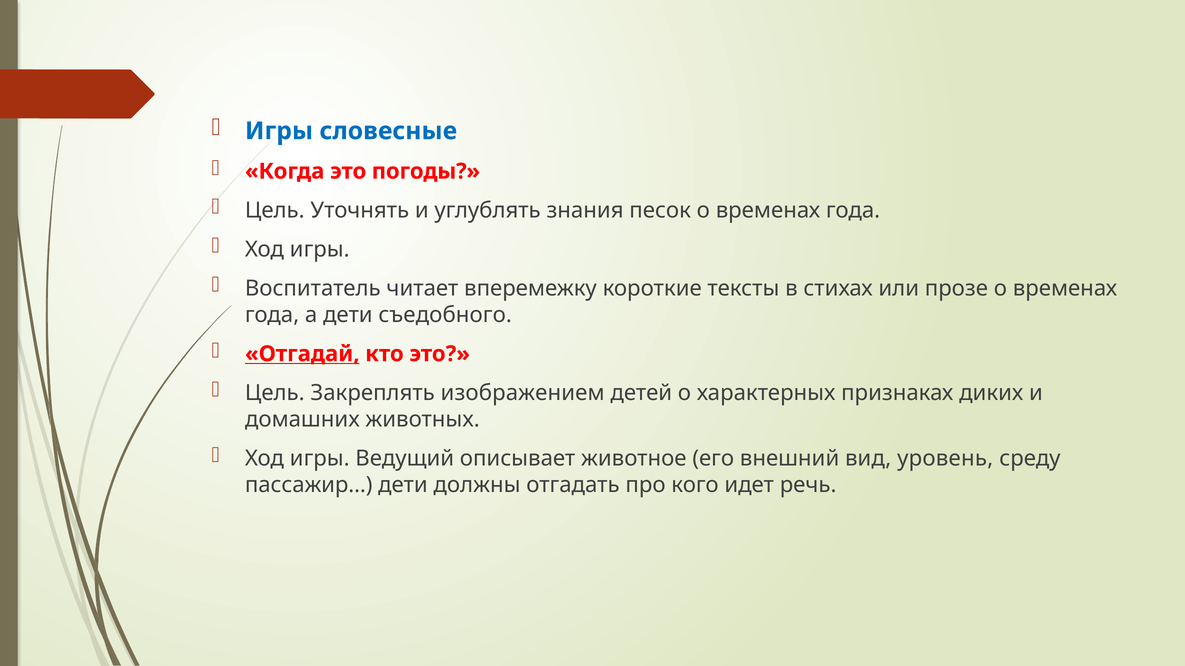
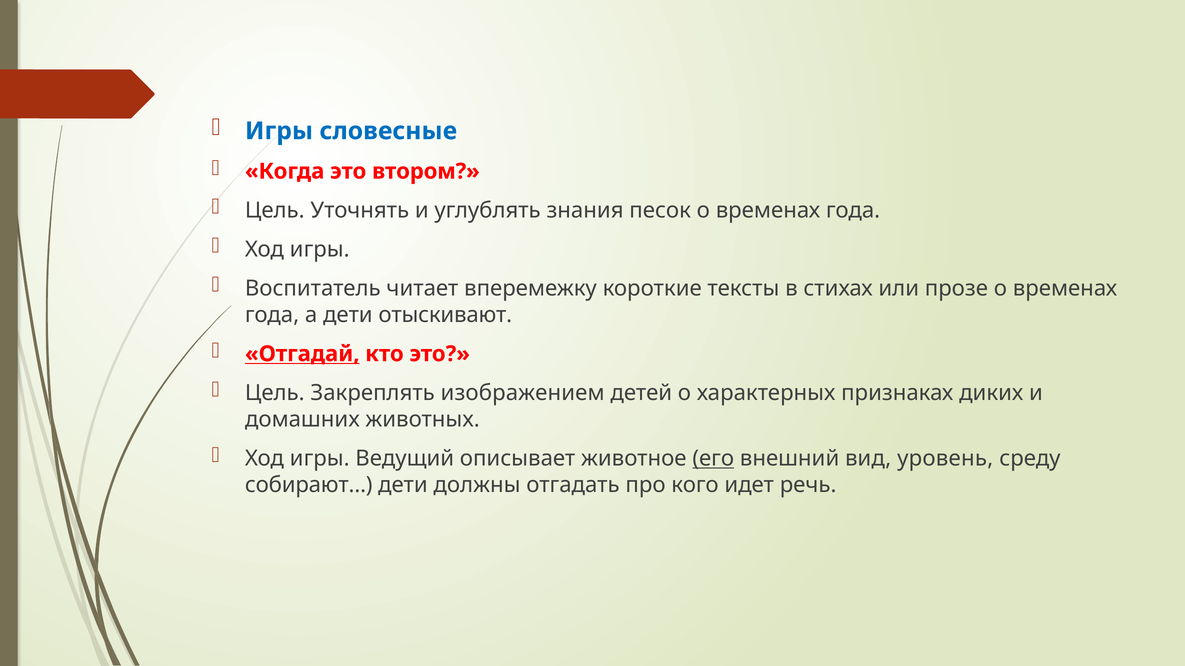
погоды: погоды -> втором (426, 171)
съедобного: съедобного -> отыскивают (445, 315)
его underline: none -> present (713, 459)
пассажир…: пассажир… -> собирают… (309, 486)
